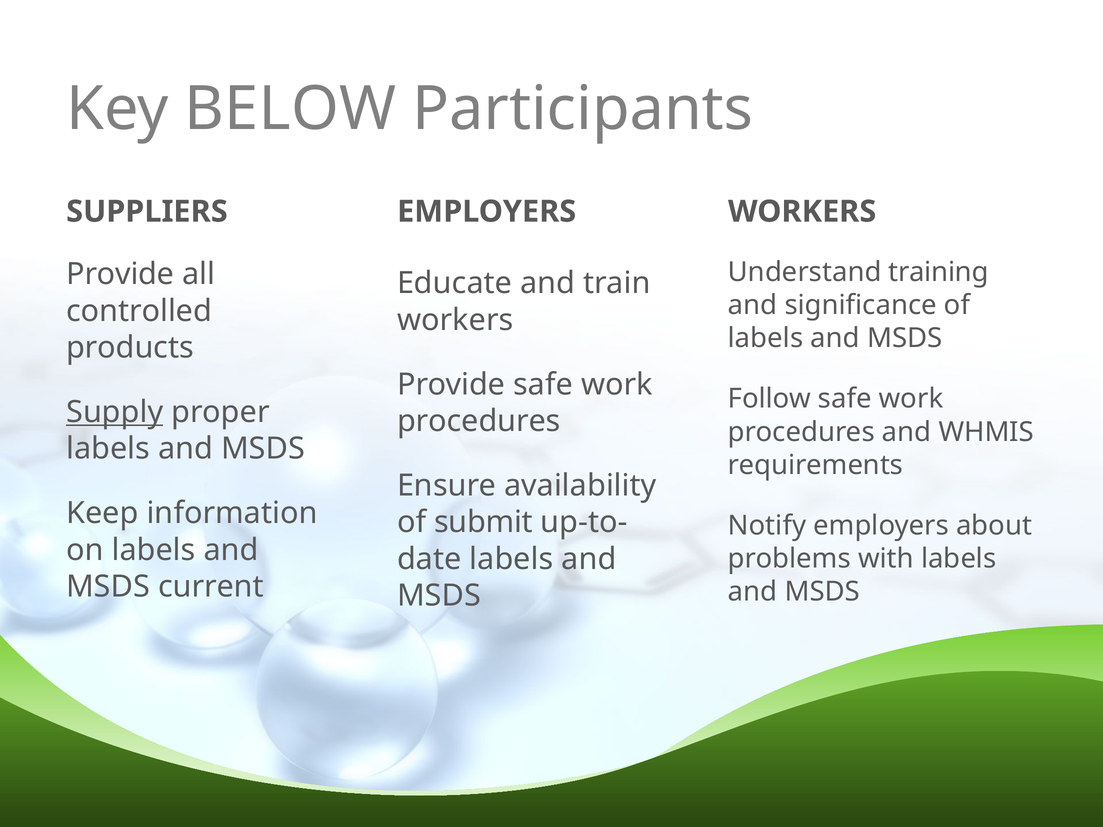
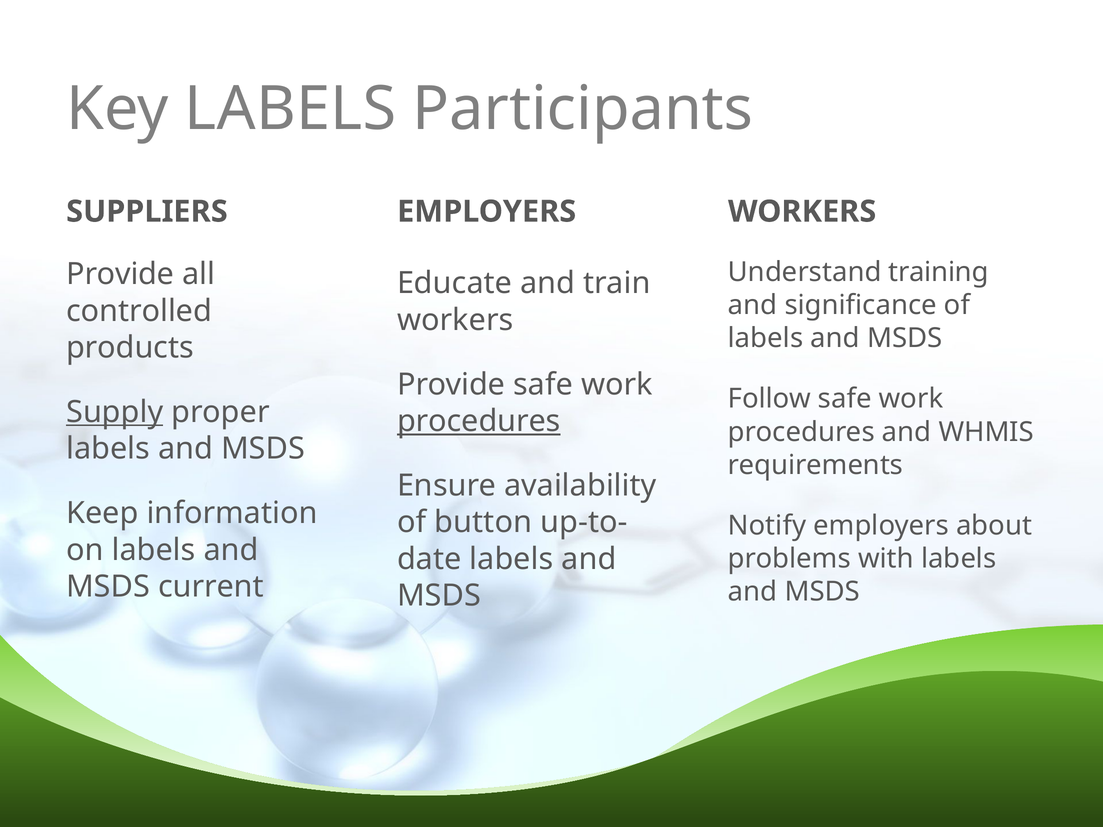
Key BELOW: BELOW -> LABELS (290, 109)
procedures underline: none -> present (479, 421)
submit: submit -> button (483, 522)
